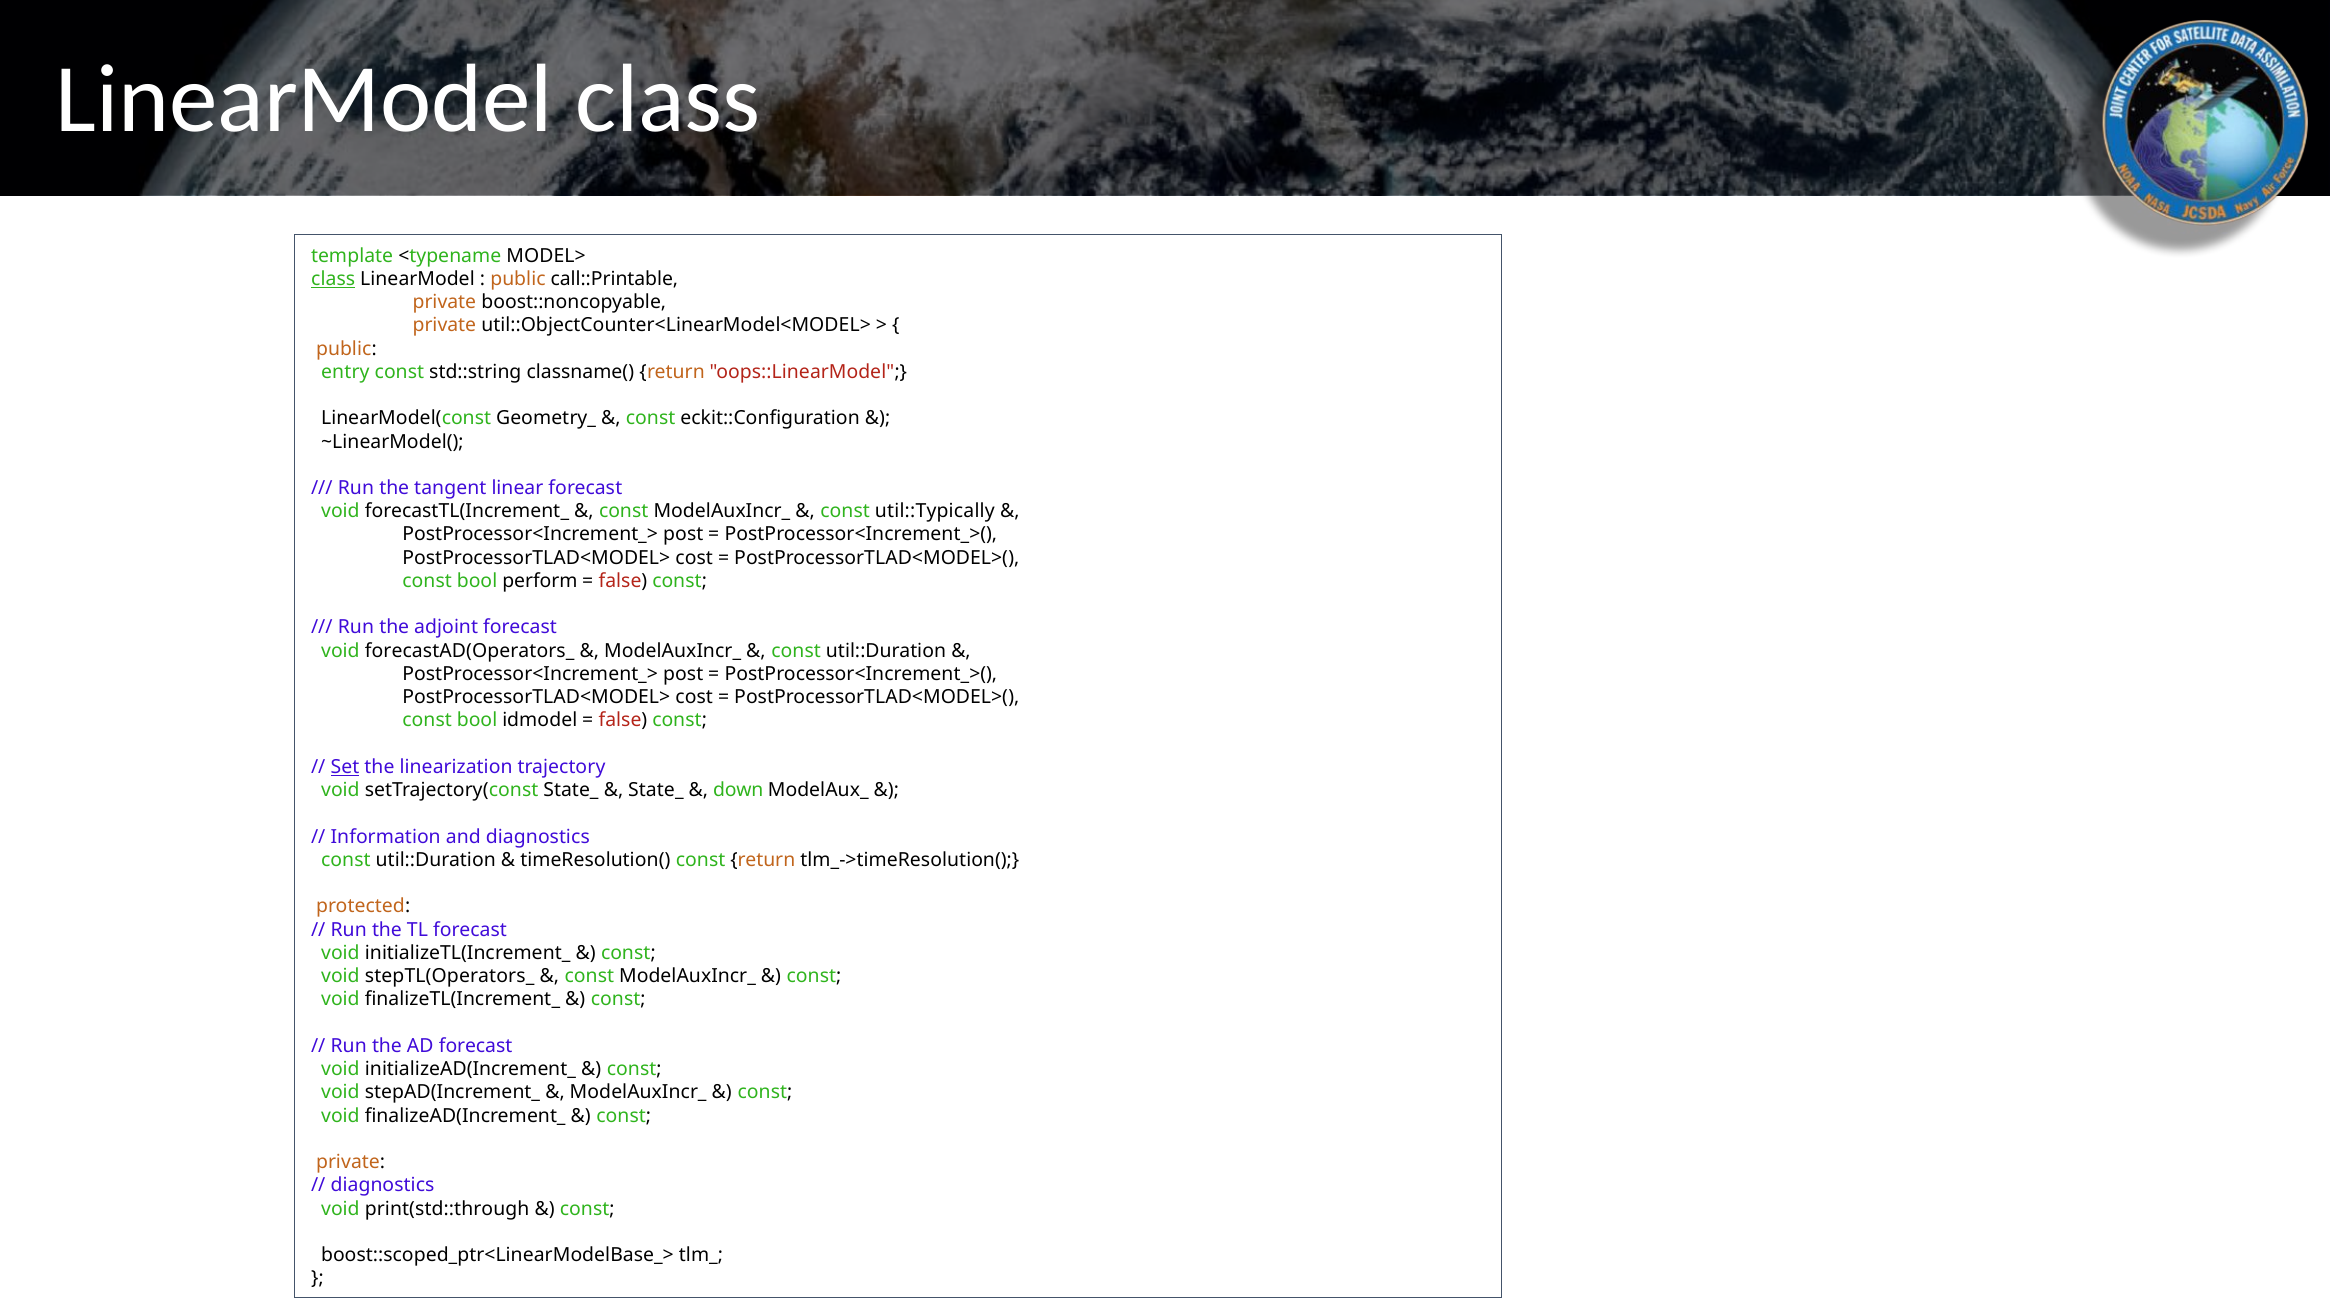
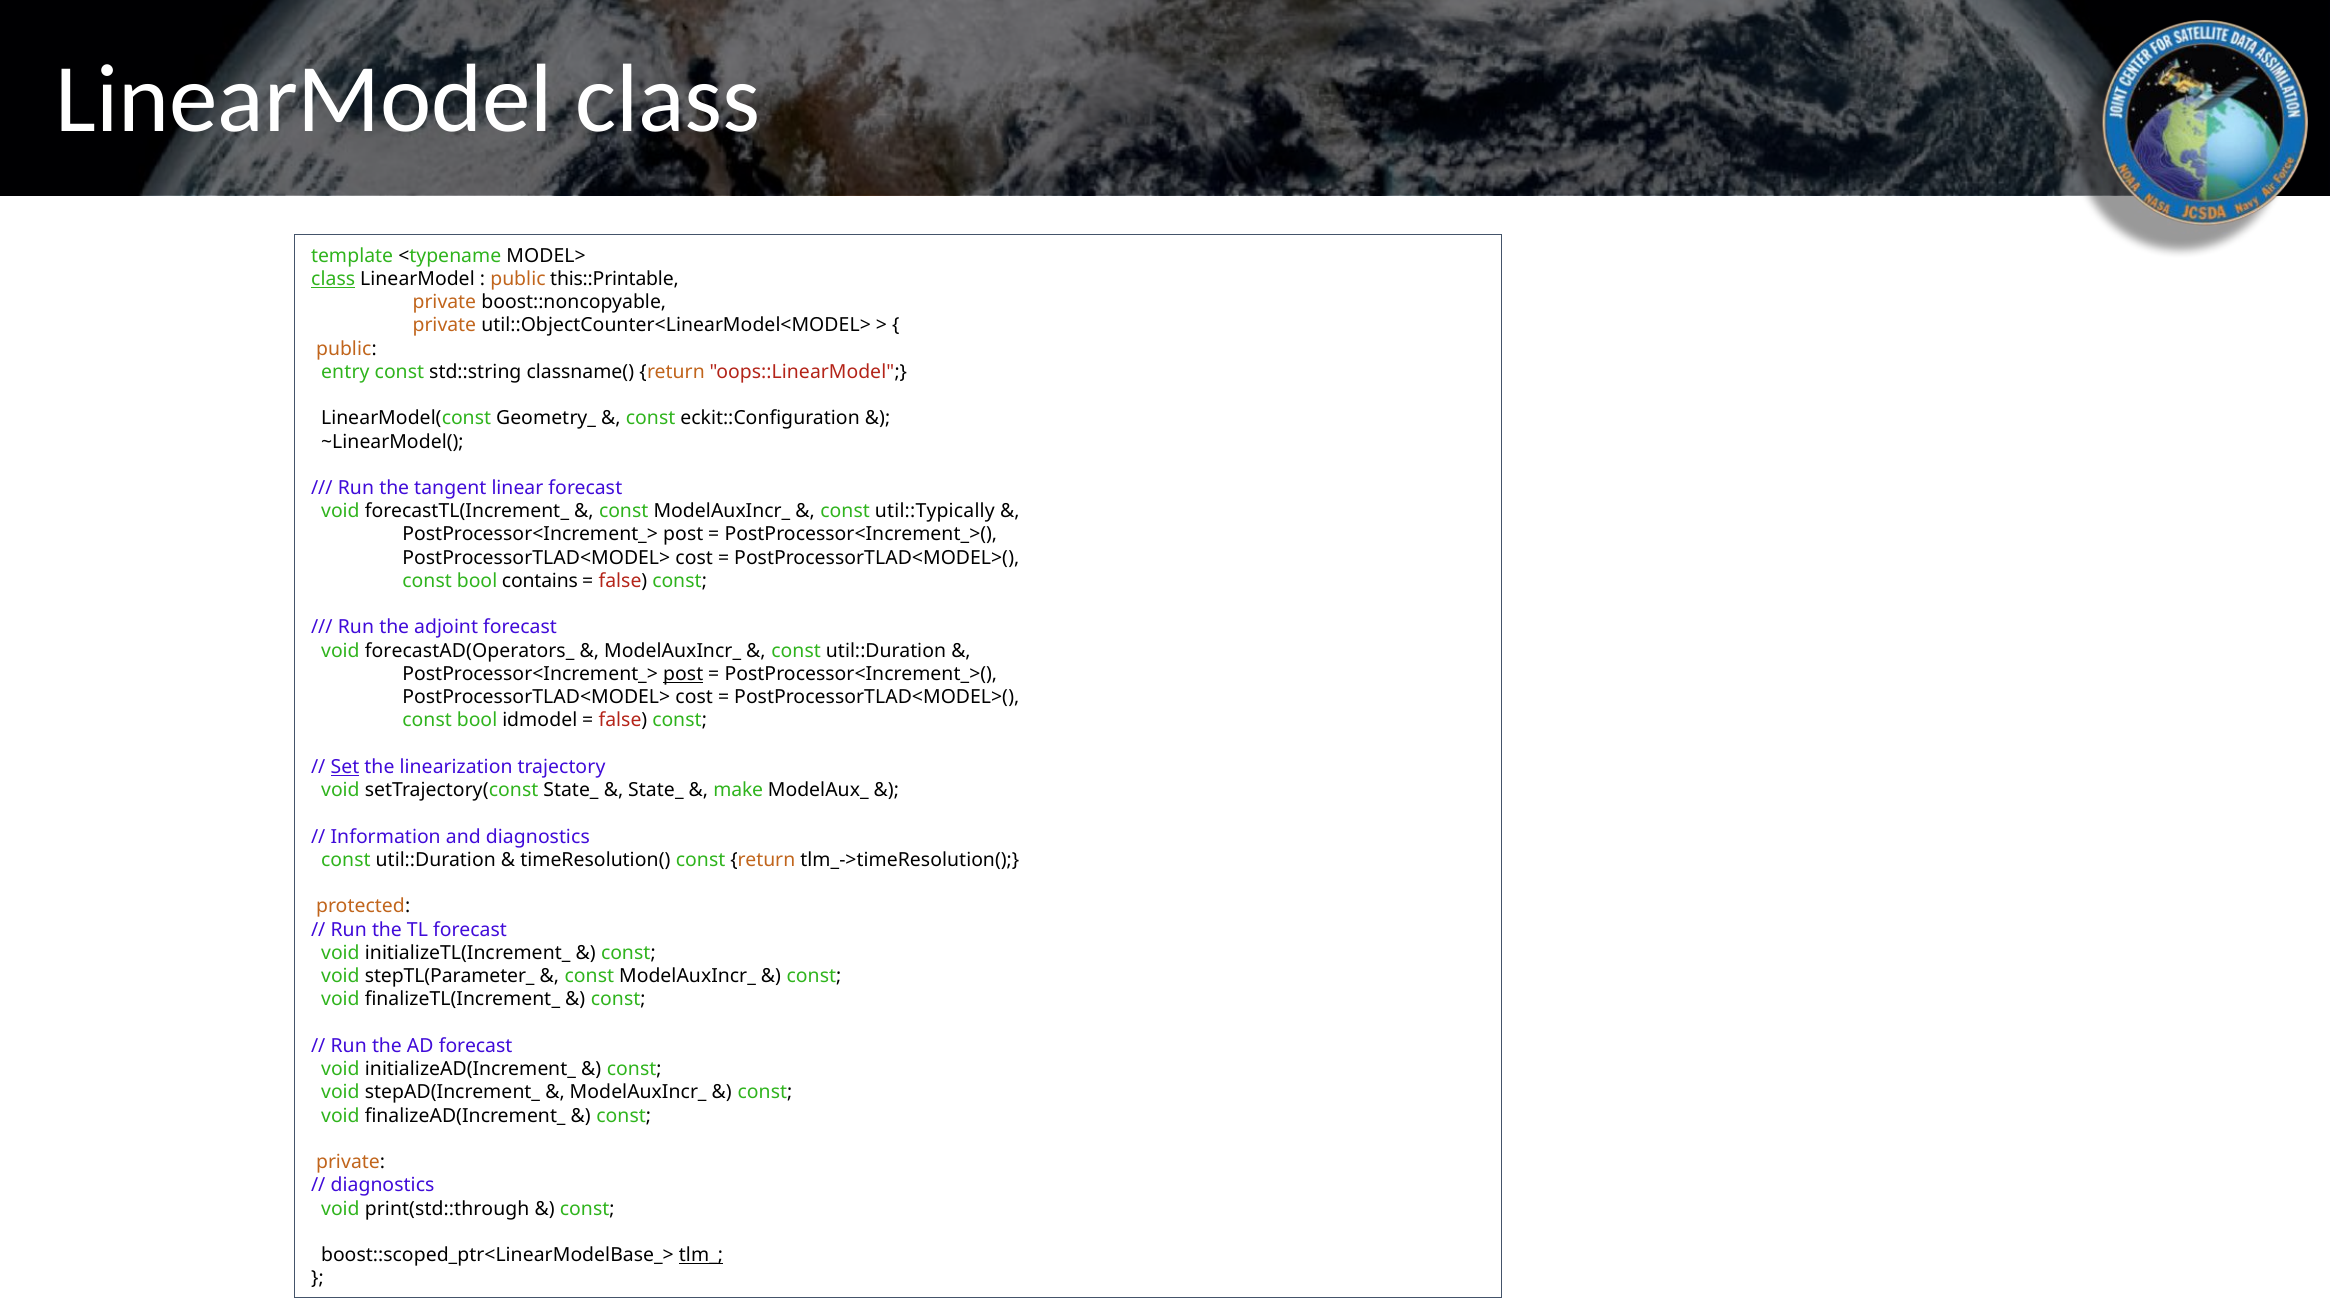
call::Printable: call::Printable -> this::Printable (614, 279)
perform: perform -> contains (540, 581)
post underline: none -> present (683, 674)
down: down -> make (738, 791)
stepTL(Operators_: stepTL(Operators_ -> stepTL(Parameter_ (450, 977)
tlm_ underline: none -> present (701, 1256)
